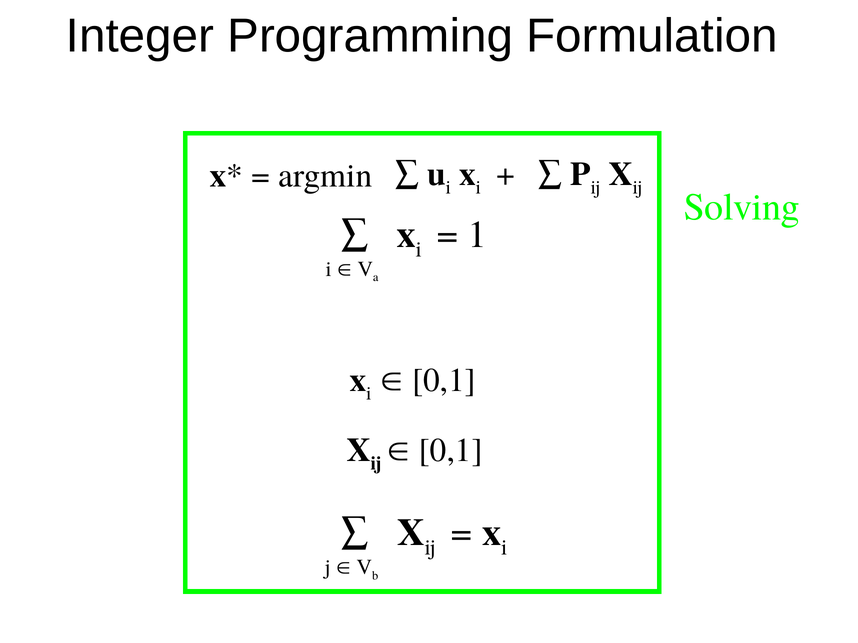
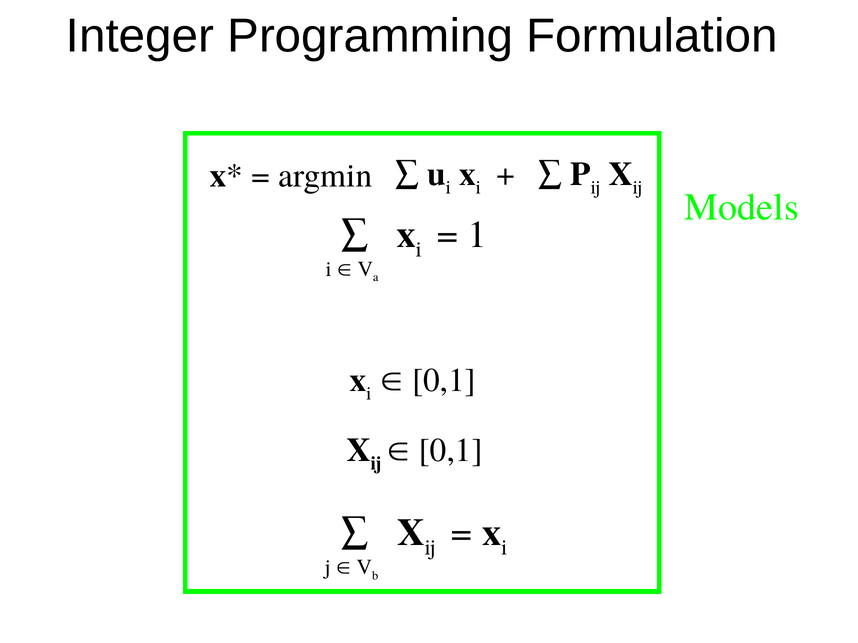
Solving: Solving -> Models (742, 207)
